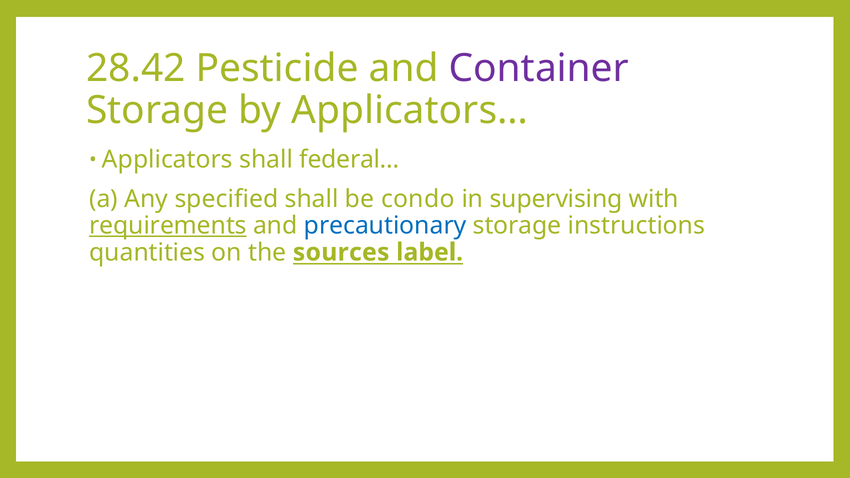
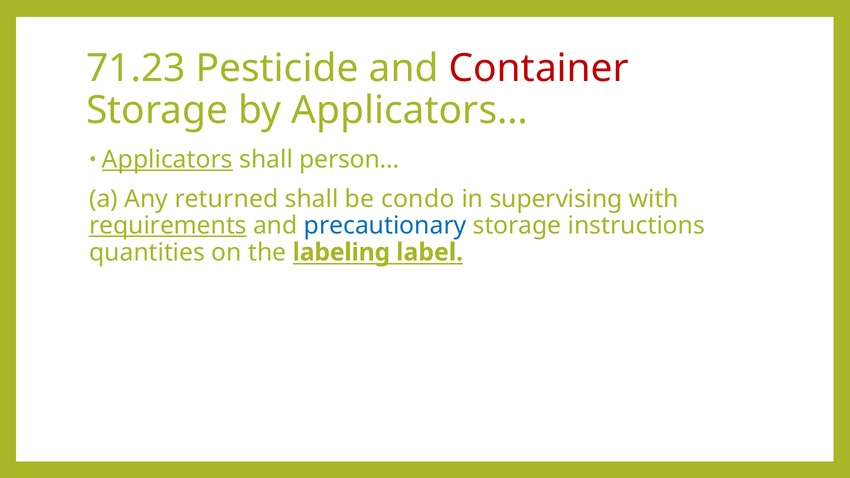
28.42: 28.42 -> 71.23 (136, 68)
Container colour: purple -> red (539, 68)
Applicators underline: none -> present (167, 160)
federal…: federal… -> person… (349, 160)
specified: specified -> returned (226, 199)
sources: sources -> labeling (341, 252)
